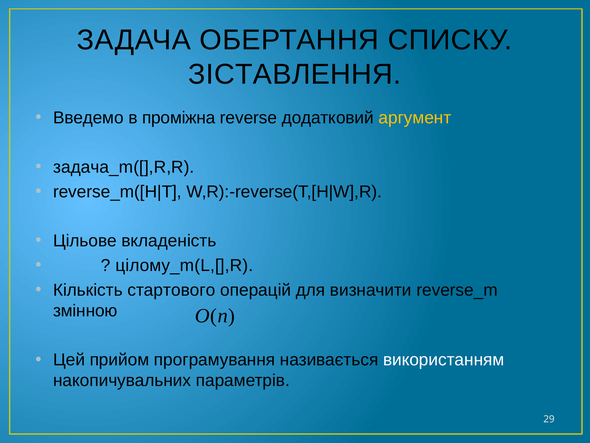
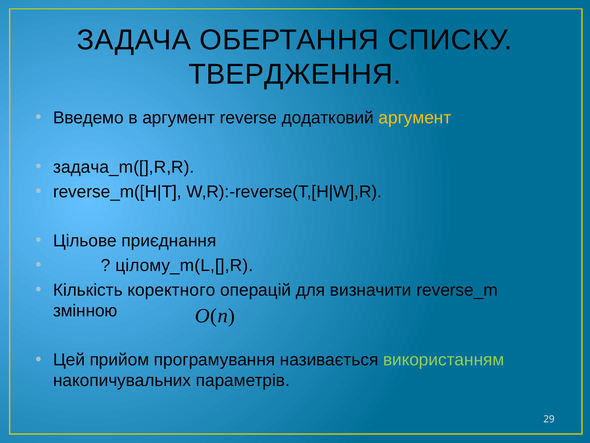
ЗІСТАВЛЕННЯ: ЗІСТАВЛЕННЯ -> ТВЕРДЖЕННЯ (295, 74)
в проміжна: проміжна -> аргумент (179, 118)
вкладеність: вкладеність -> приєднання (169, 241)
стартового: стартового -> коректного (171, 290)
використанням colour: white -> light green (444, 360)
